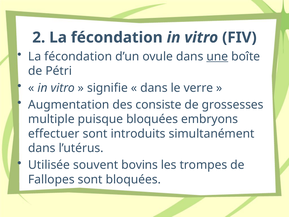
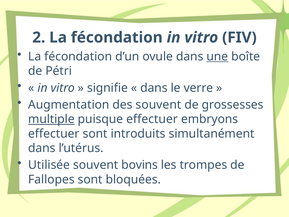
des consiste: consiste -> souvent (158, 105)
multiple underline: none -> present (51, 119)
puisque bloquées: bloquées -> effectuer (152, 119)
